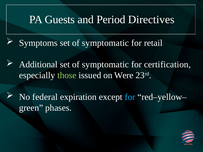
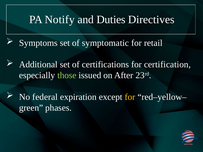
Guests: Guests -> Notify (60, 20)
Period: Period -> Duties (111, 20)
Additional set of symptomatic: symptomatic -> certifications (105, 65)
Were: Were -> After (124, 75)
for colour: light blue -> yellow (130, 97)
